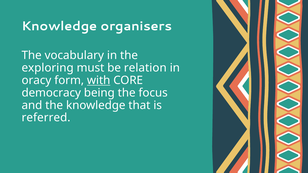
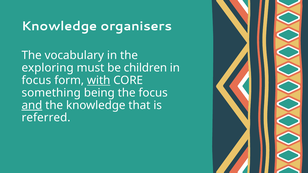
relation: relation -> children (145, 68)
oracy: oracy -> focus (36, 80)
democracy: democracy -> something (51, 93)
and underline: none -> present (32, 105)
